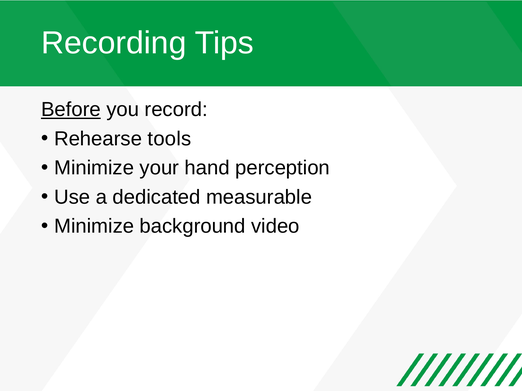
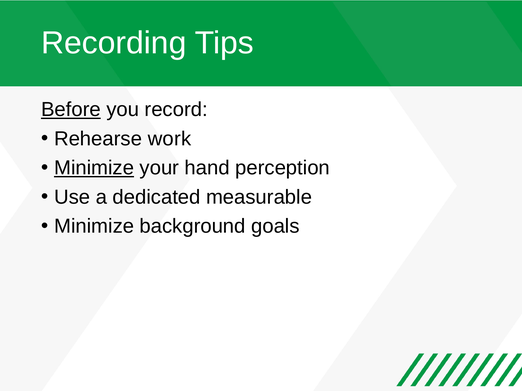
tools: tools -> work (169, 139)
Minimize underline: none -> present (94, 168)
video: video -> goals (275, 226)
